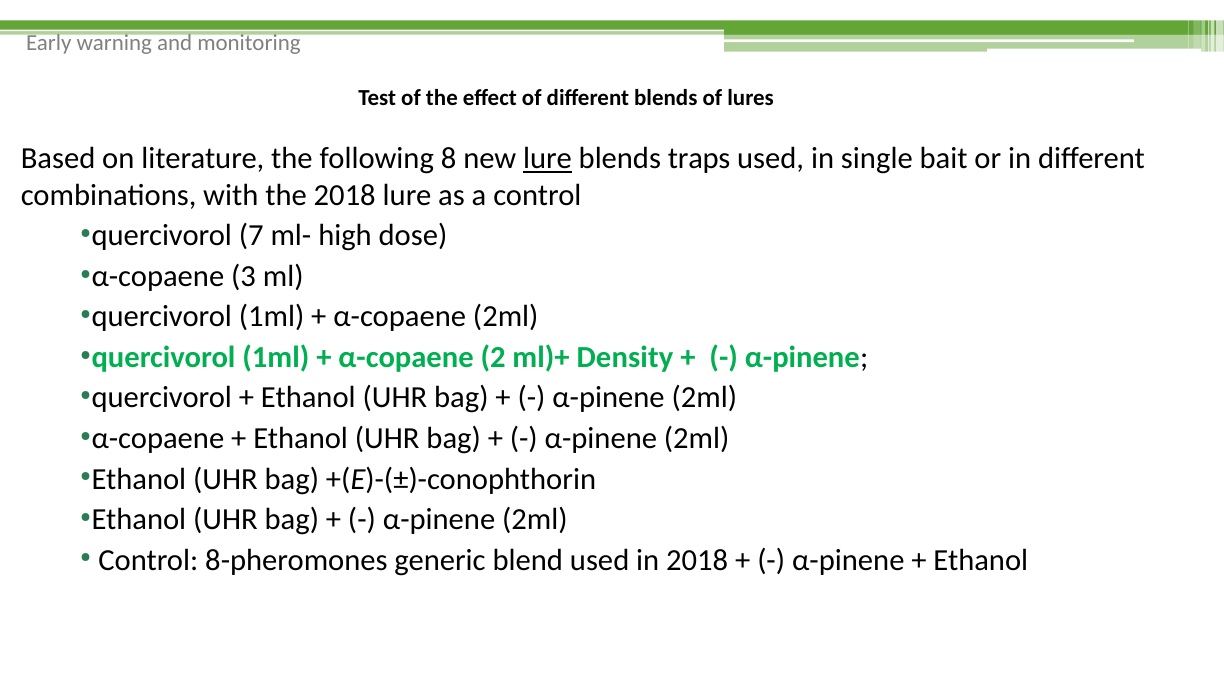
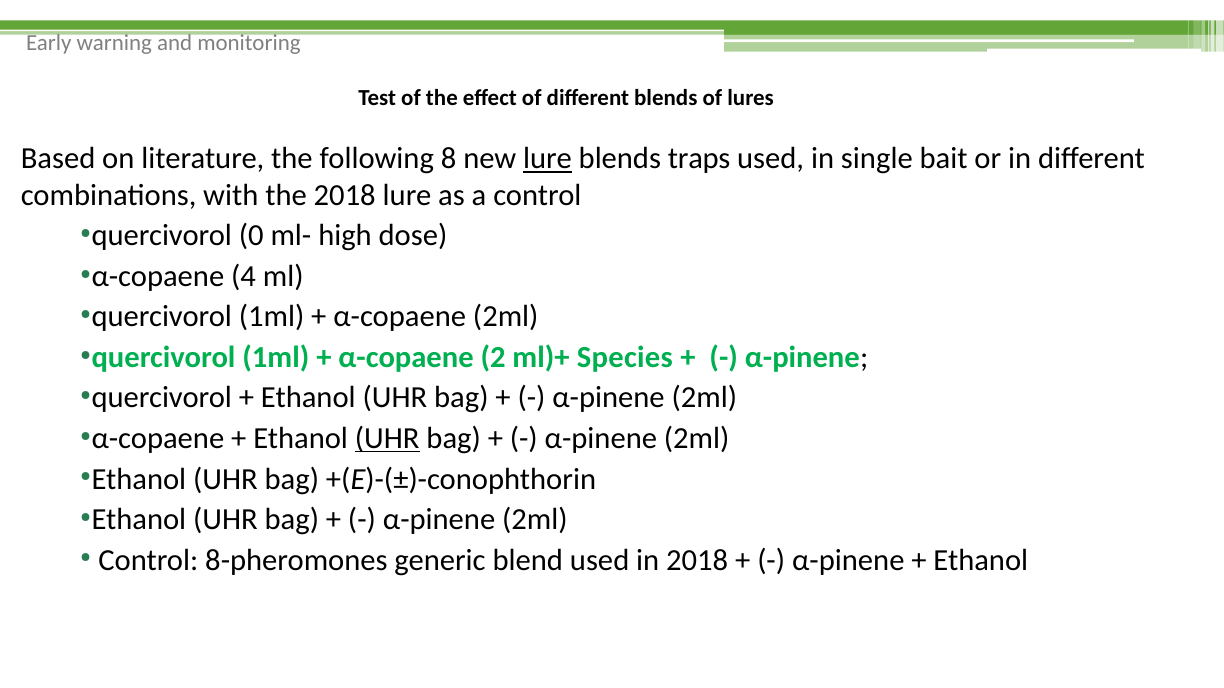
7: 7 -> 0 (251, 236)
3: 3 -> 4 (244, 277)
Density: Density -> Species (625, 358)
UHR underline: none -> present (387, 439)
